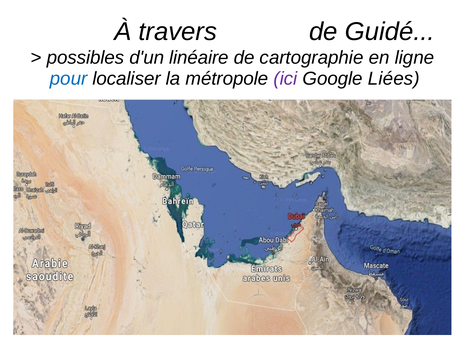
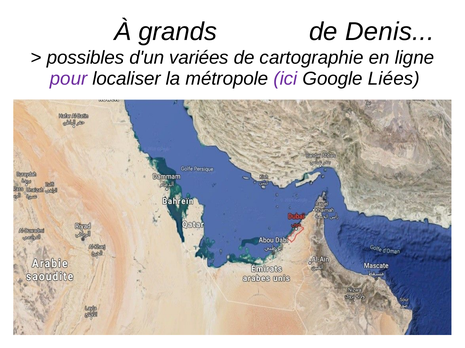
travers: travers -> grands (178, 32)
Guidé: Guidé -> Denis (390, 32)
linéaire: linéaire -> variées (199, 58)
pour colour: blue -> purple (69, 79)
